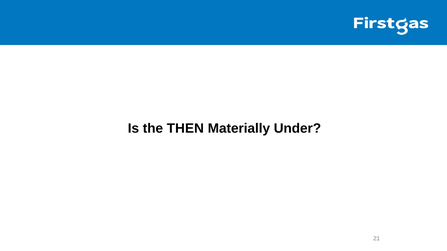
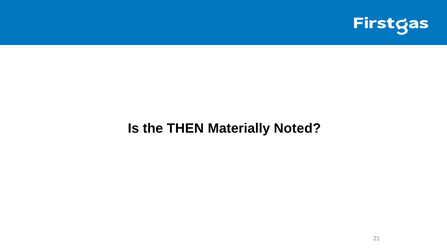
Under: Under -> Noted (297, 129)
